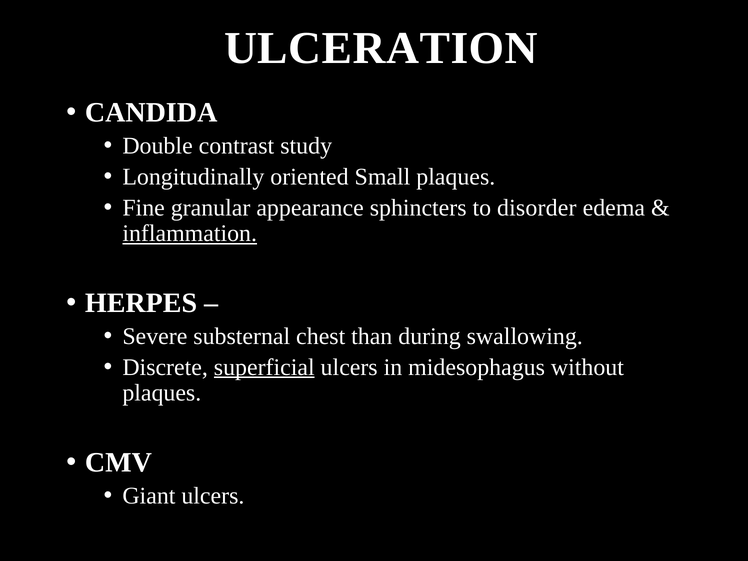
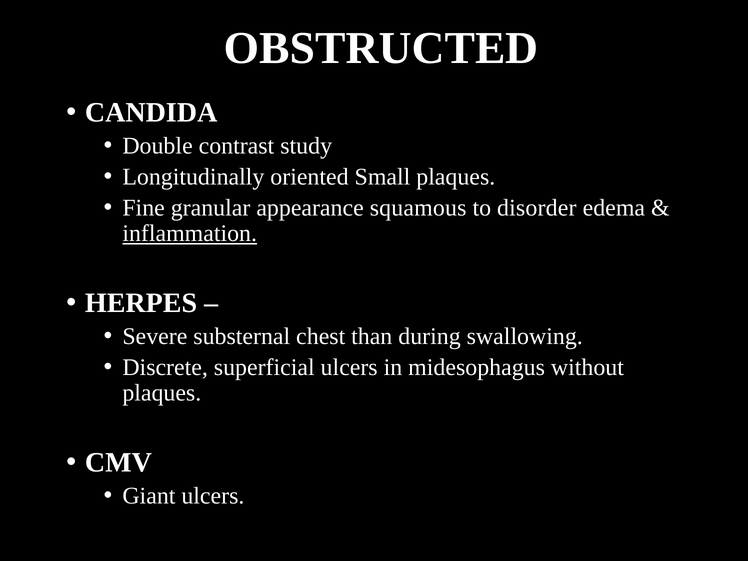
ULCERATION: ULCERATION -> OBSTRUCTED (381, 48)
sphincters: sphincters -> squamous (418, 208)
superficial underline: present -> none (264, 367)
